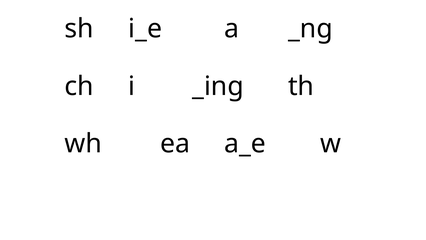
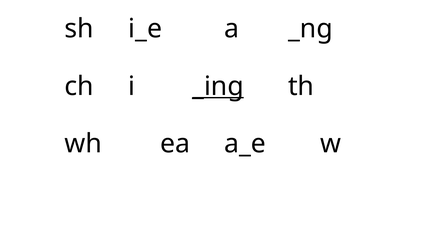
_ing underline: none -> present (218, 86)
